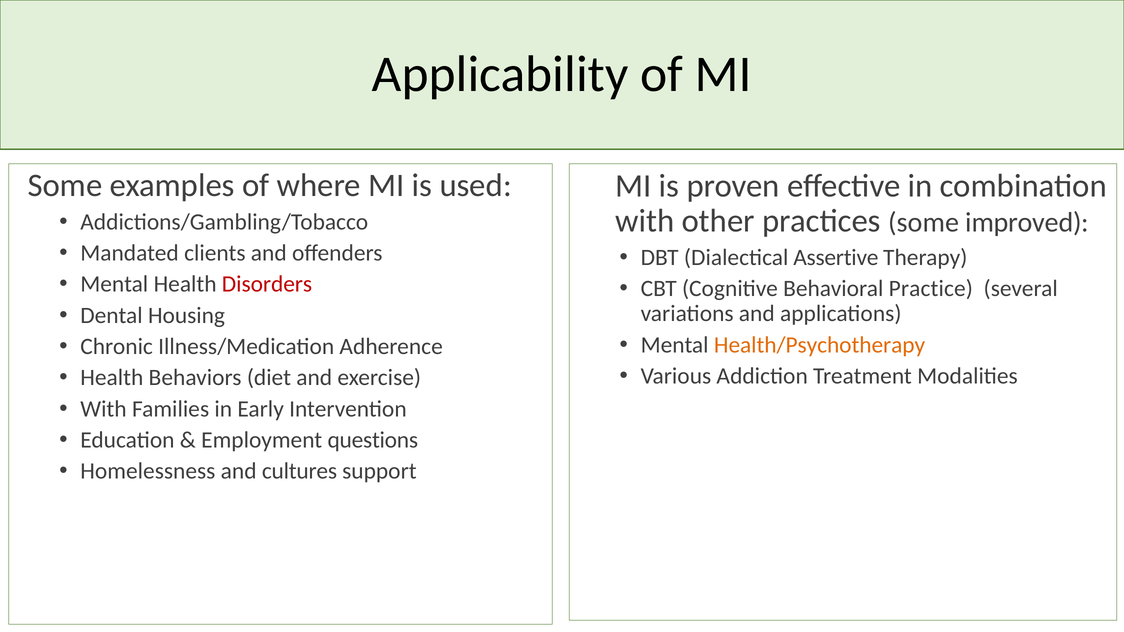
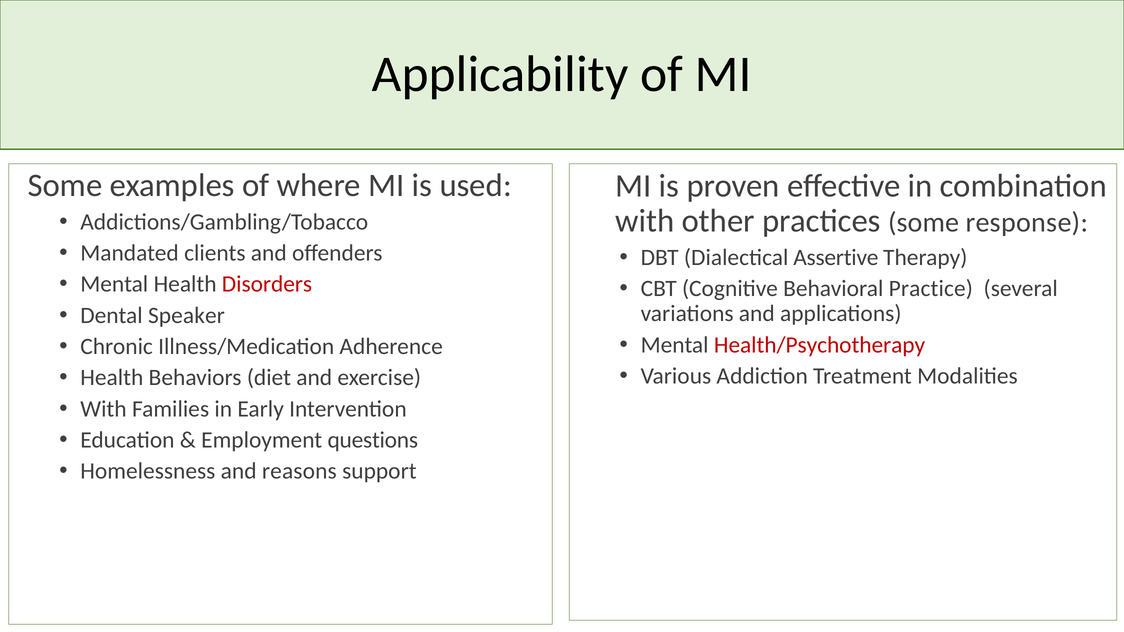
improved: improved -> response (1027, 223)
Housing: Housing -> Speaker (186, 315)
Health/Psychotherapy colour: orange -> red (820, 345)
cultures: cultures -> reasons (299, 471)
